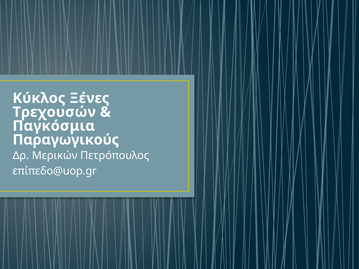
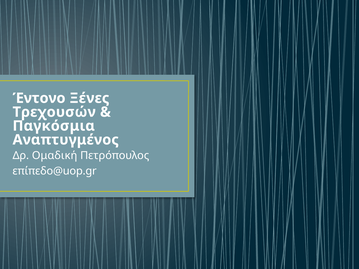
Κύκλος: Κύκλος -> Έντονο (39, 98)
Παραγωγικούς: Παραγωγικούς -> Αναπτυγμένος (66, 140)
Μερικών: Μερικών -> Ομαδική (55, 156)
